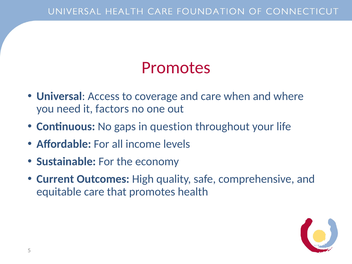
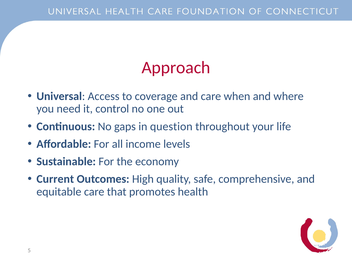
Promotes: Promotes -> Approach (176, 68)
factors: factors -> control (112, 109)
